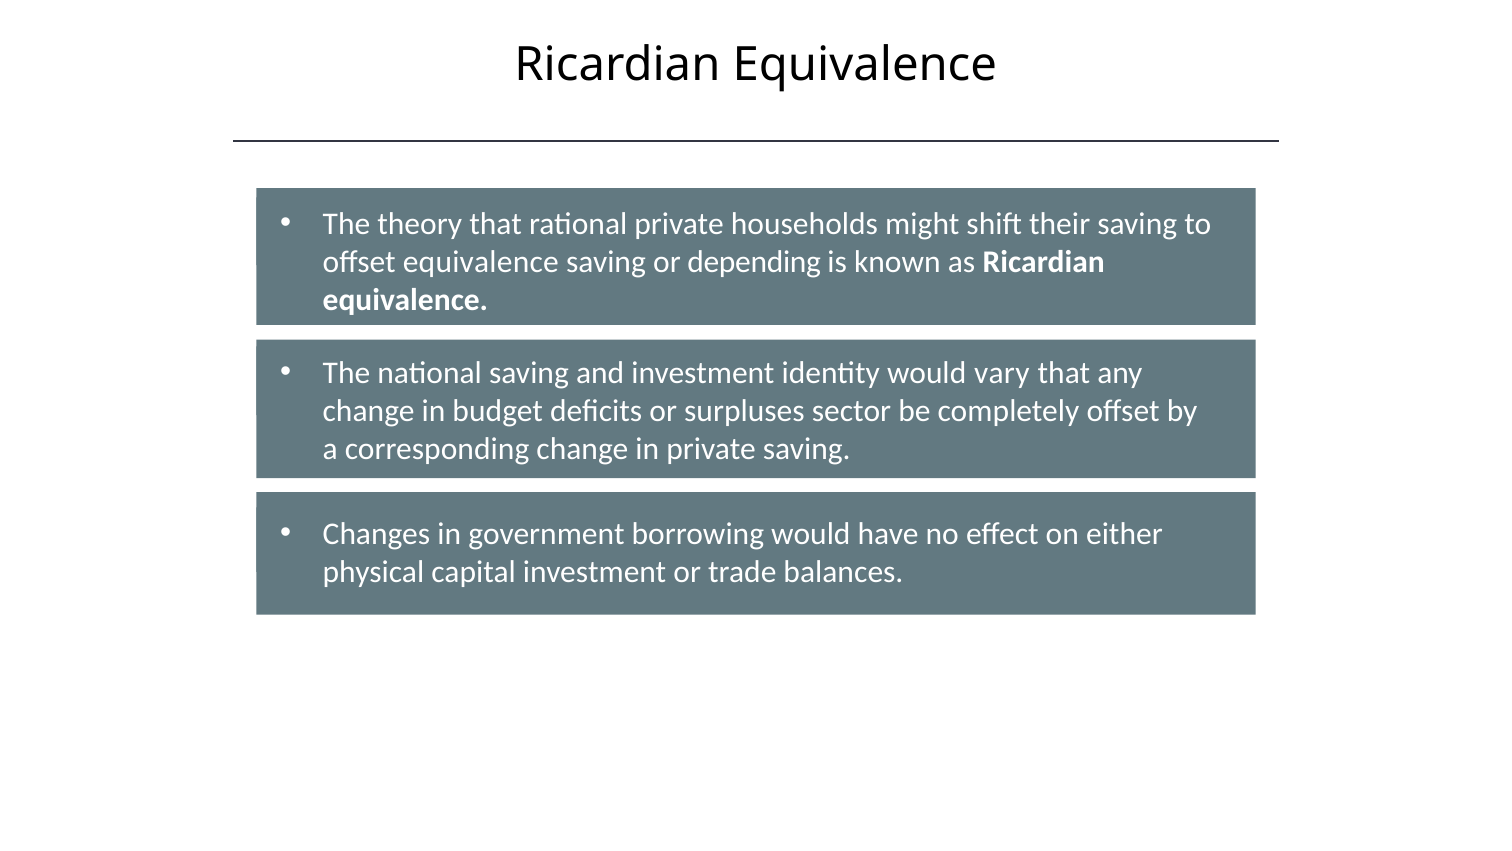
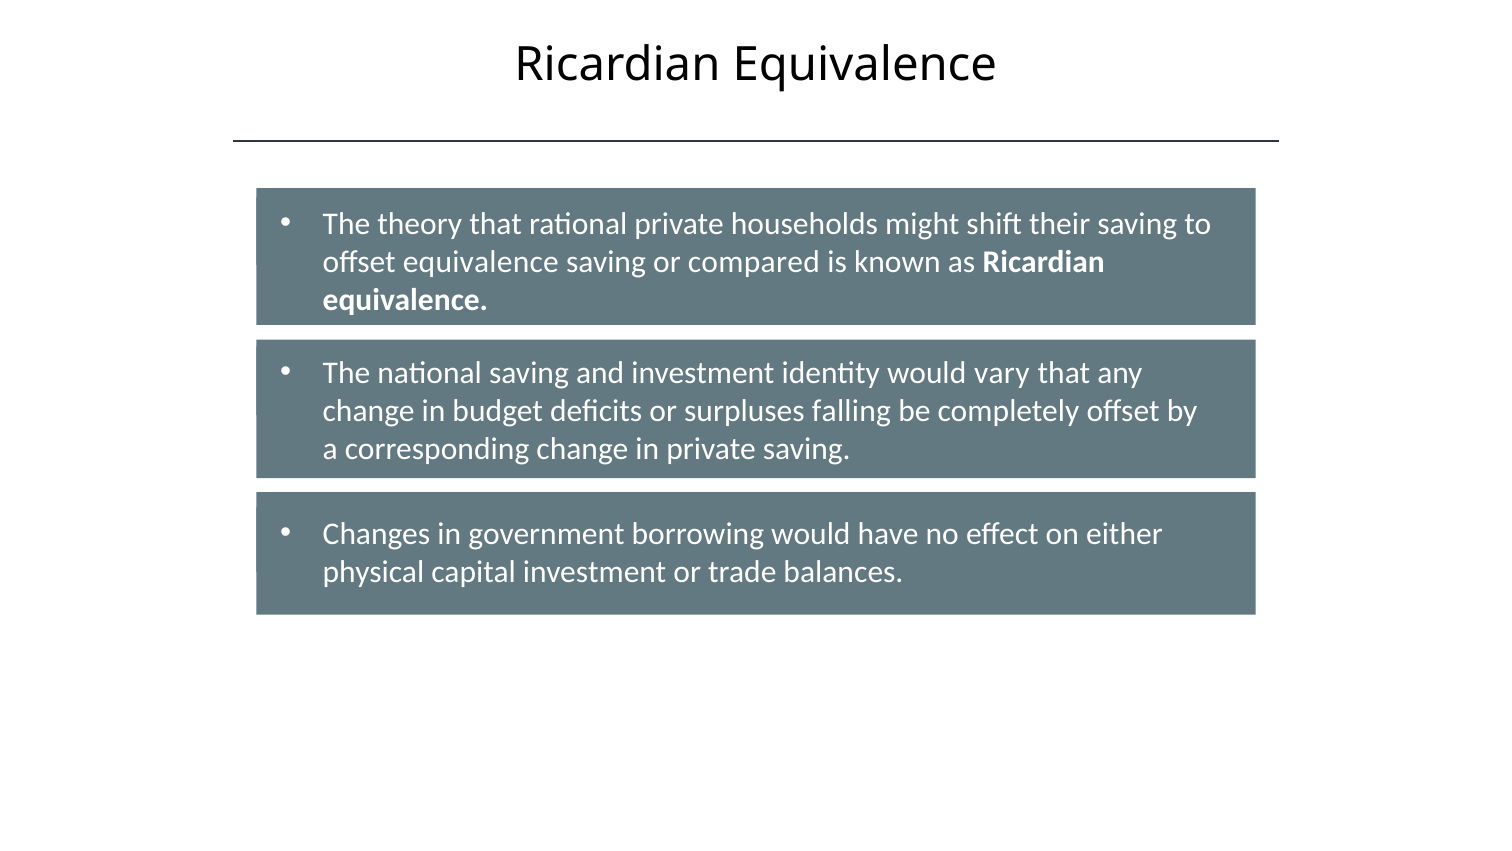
depending: depending -> compared (754, 262)
sector: sector -> falling (851, 411)
